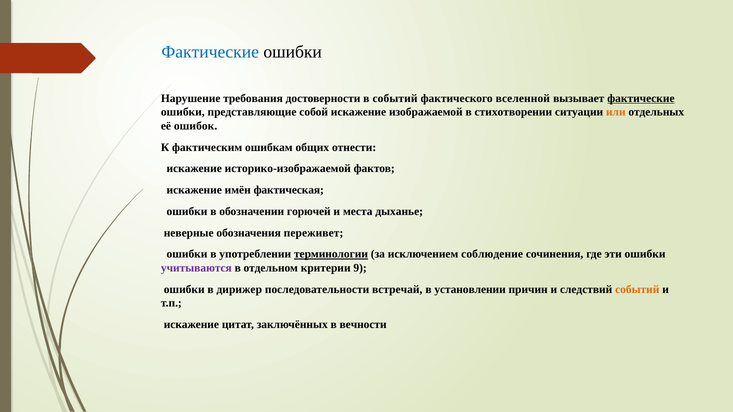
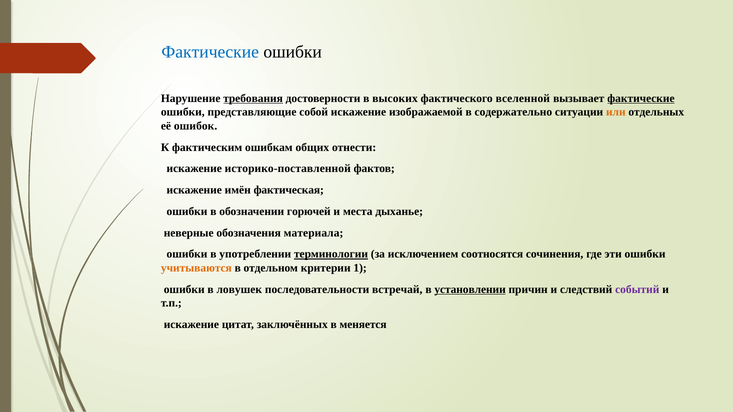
требования underline: none -> present (253, 99)
в событий: событий -> высоких (395, 99)
стихотворении: стихотворении -> содержательно (513, 112)
историко-изображаемой: историко-изображаемой -> историко-поставленной (288, 169)
переживет: переживет -> материала (314, 233)
соблюдение: соблюдение -> соотносятся (492, 254)
учитываются colour: purple -> orange (196, 268)
9: 9 -> 1 (360, 268)
дирижер: дирижер -> ловушек (239, 289)
установлении underline: none -> present (470, 289)
событий colour: orange -> purple (637, 289)
вечности: вечности -> меняется (363, 325)
